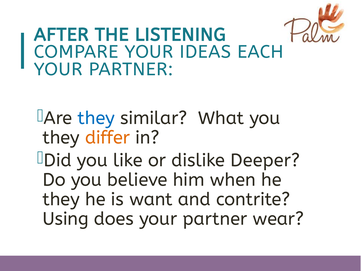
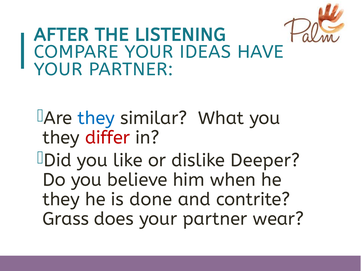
EACH: EACH -> HAVE (261, 52)
differ colour: orange -> red (108, 138)
want: want -> done (151, 199)
Using: Using -> Grass (66, 219)
